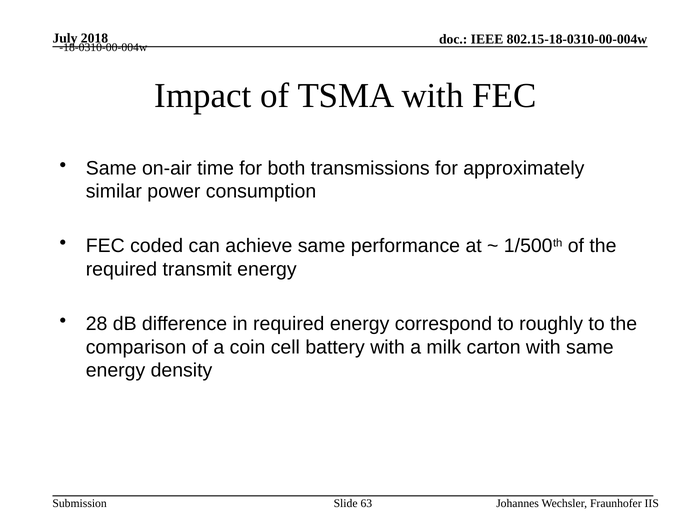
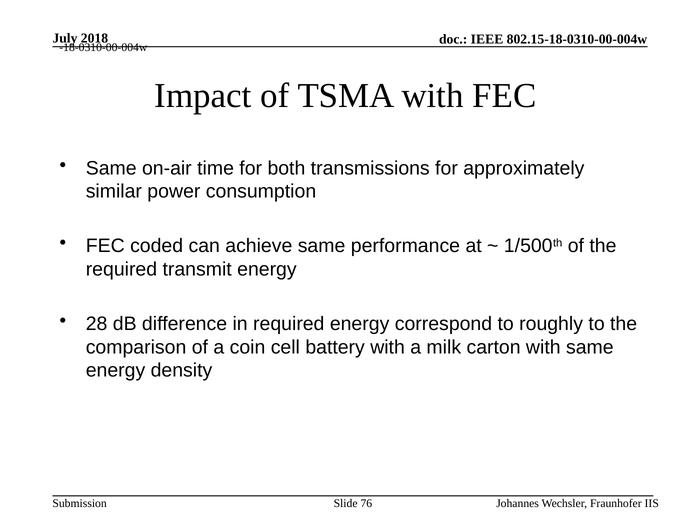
63: 63 -> 76 (366, 504)
